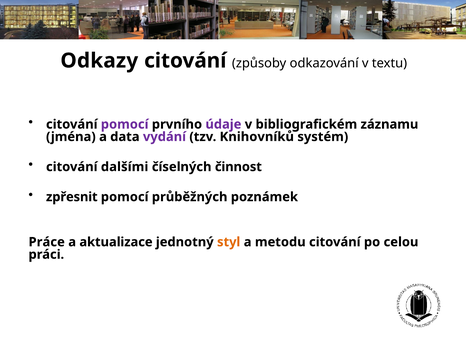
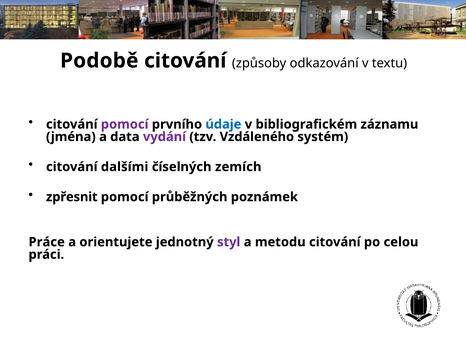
Odkazy: Odkazy -> Podobě (99, 61)
údaje colour: purple -> blue (223, 124)
Knihovníků: Knihovníků -> Vzdáleného (257, 137)
činnost: činnost -> zemích (238, 167)
aktualizace: aktualizace -> orientujete (116, 242)
styl colour: orange -> purple (229, 242)
